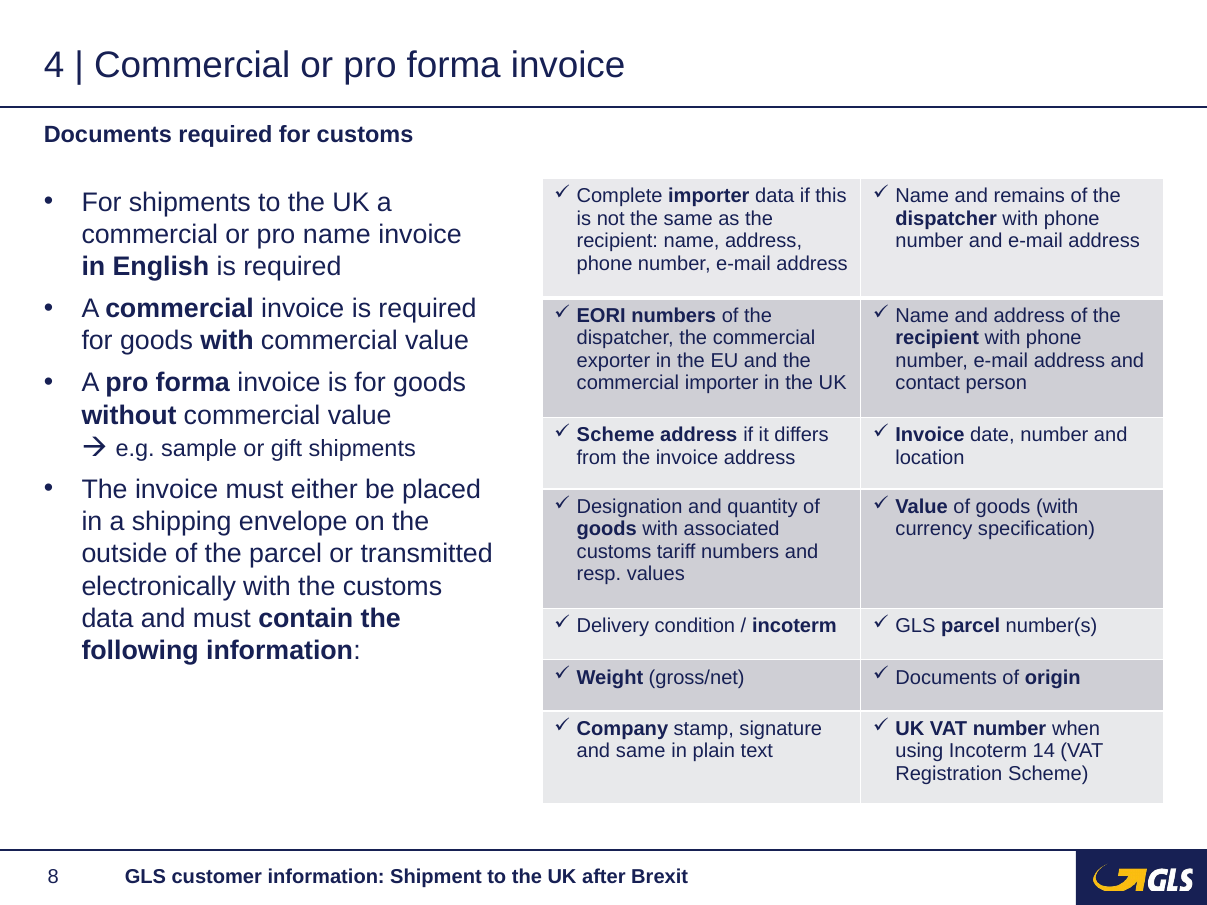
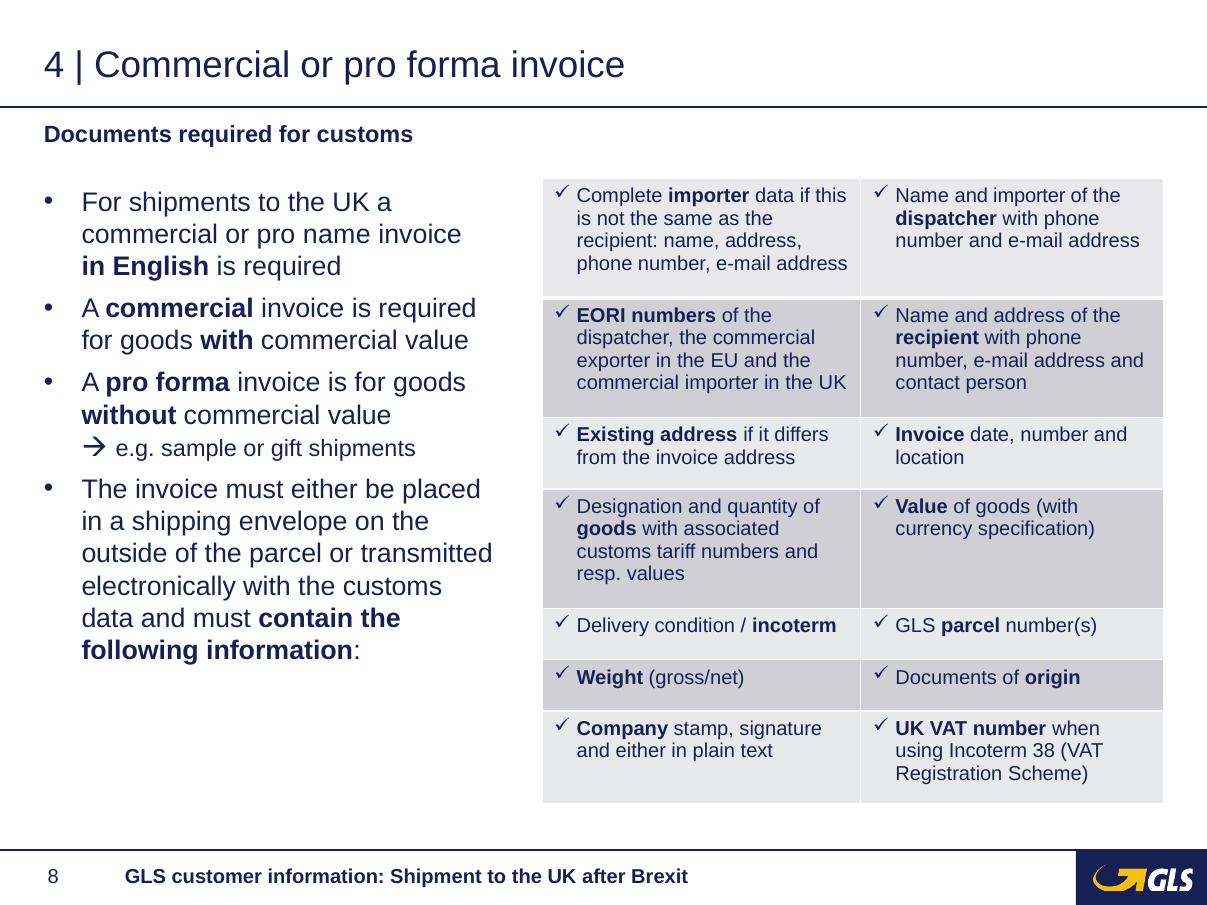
and remains: remains -> importer (1029, 196)
Scheme: Scheme -> Existing (616, 435)
and same: same -> either (641, 751)
14: 14 -> 38 (1044, 751)
